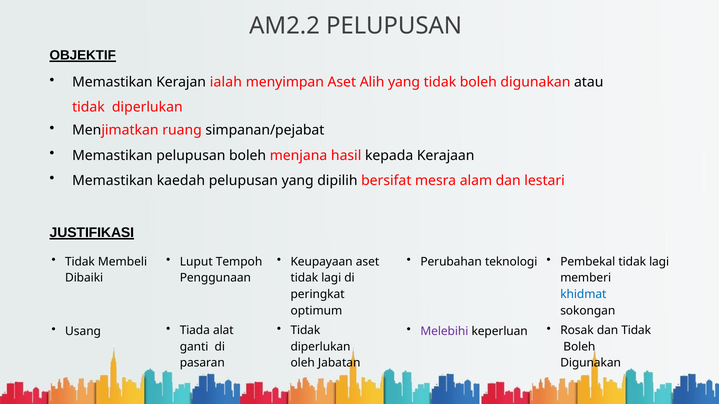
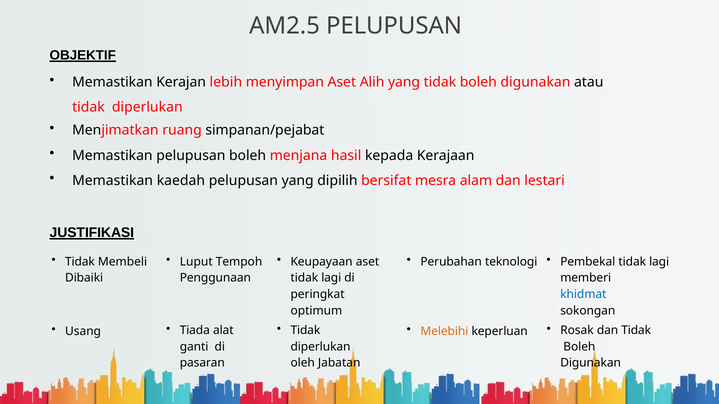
AM2.2: AM2.2 -> AM2.5 (285, 26)
ialah: ialah -> lebih (226, 82)
Melebihi colour: purple -> orange (444, 332)
